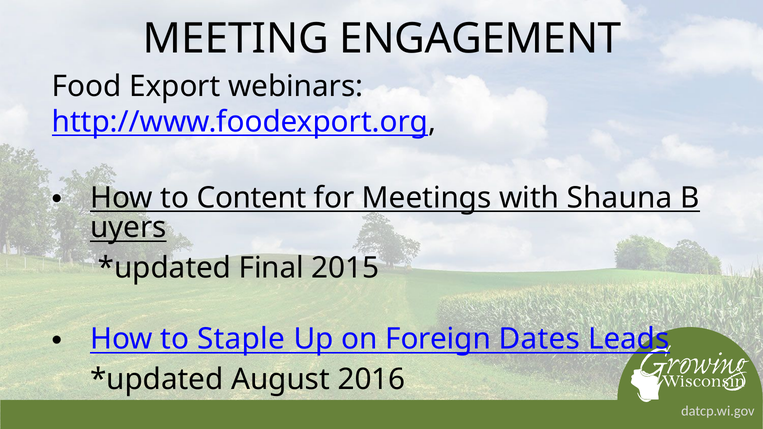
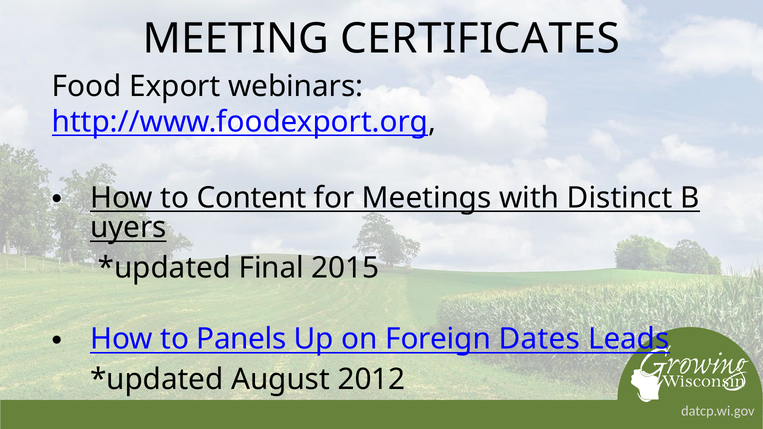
ENGAGEMENT: ENGAGEMENT -> CERTIFICATES (480, 39)
Shauna: Shauna -> Distinct (620, 198)
Staple: Staple -> Panels (241, 339)
2016: 2016 -> 2012 (371, 380)
